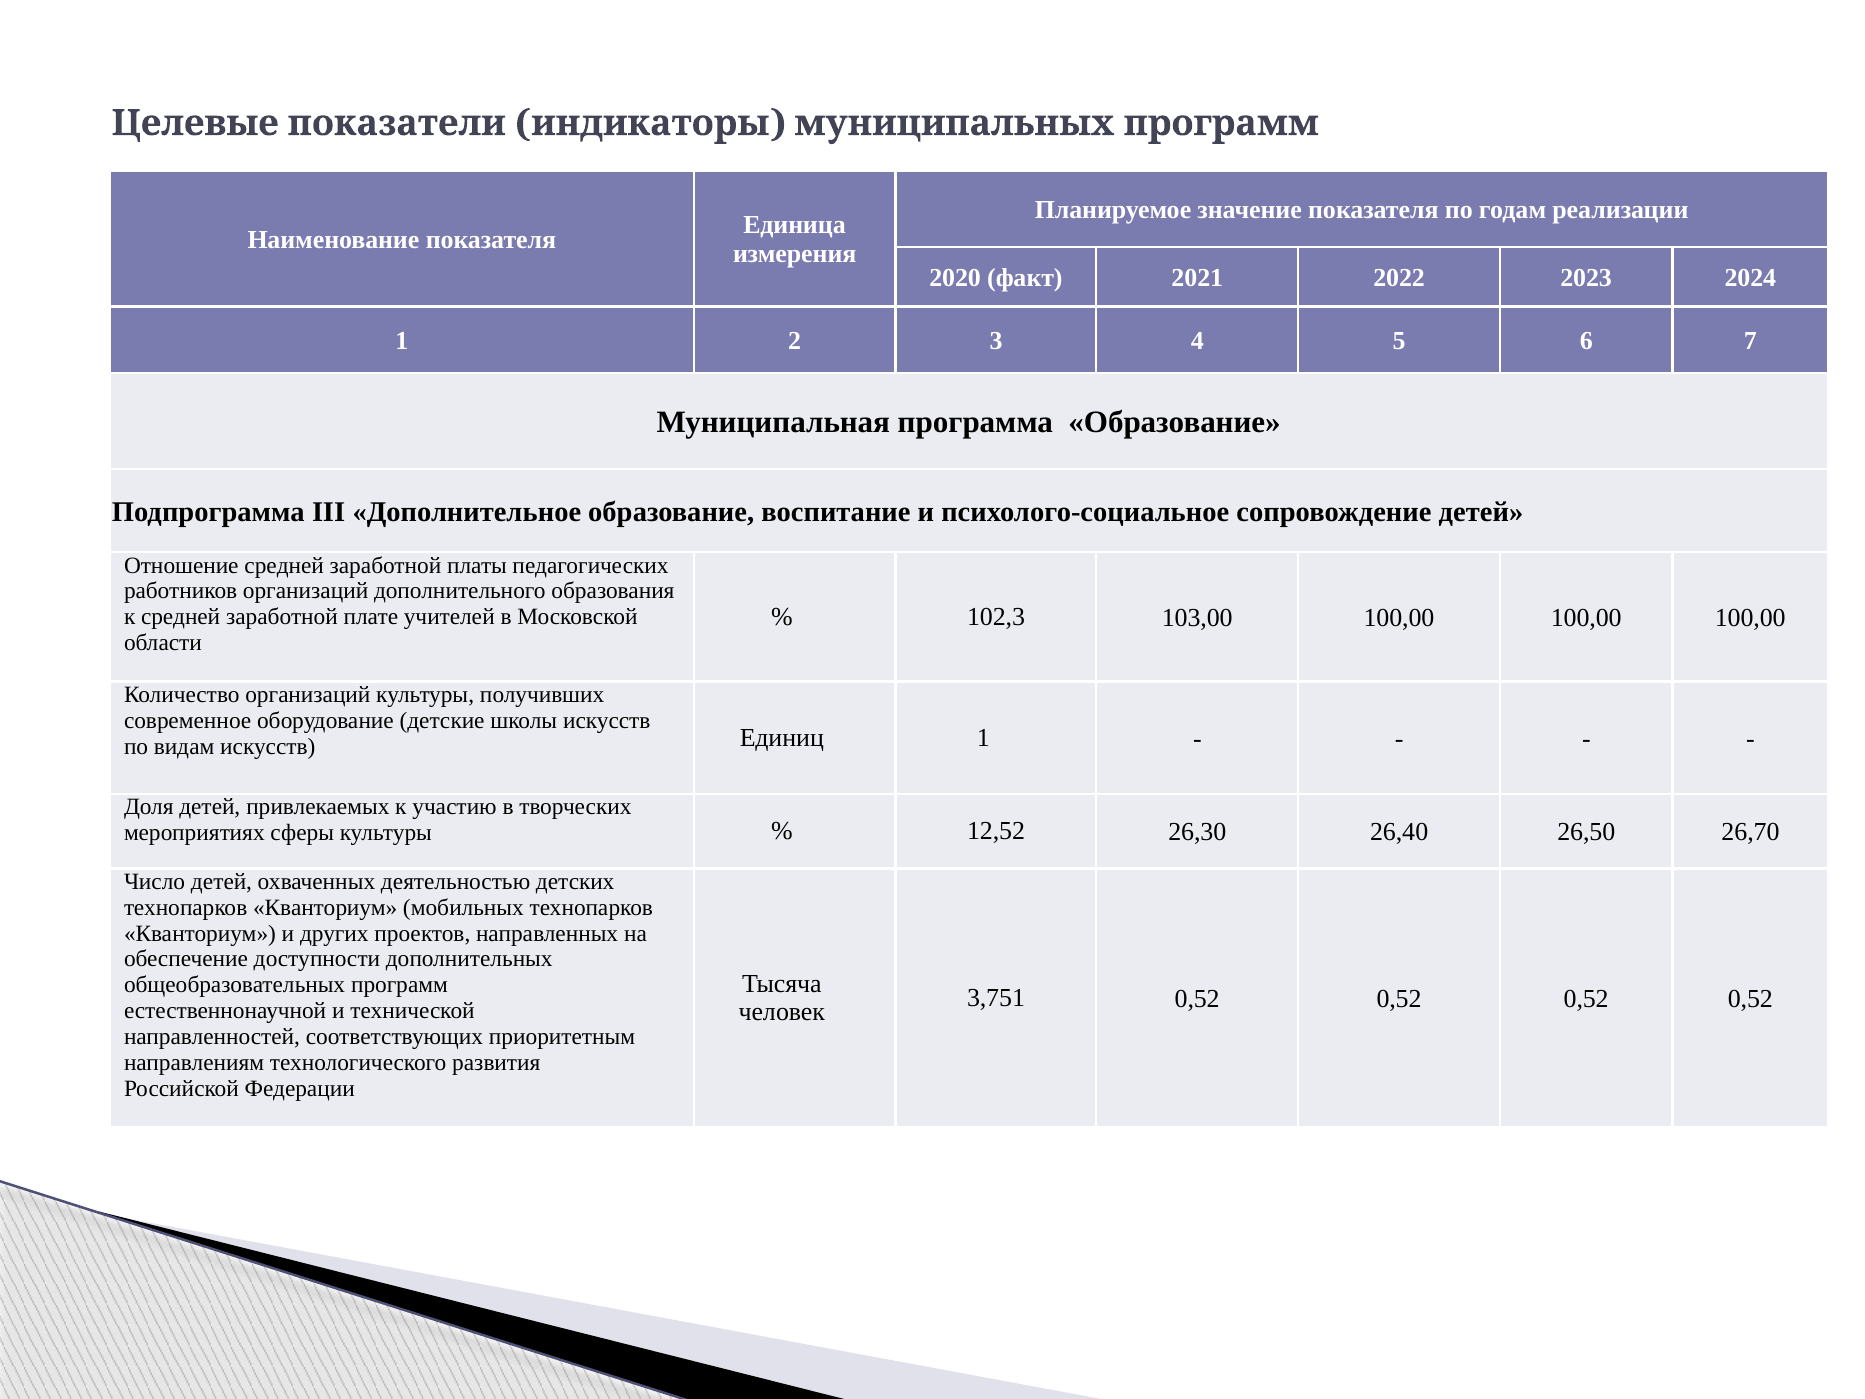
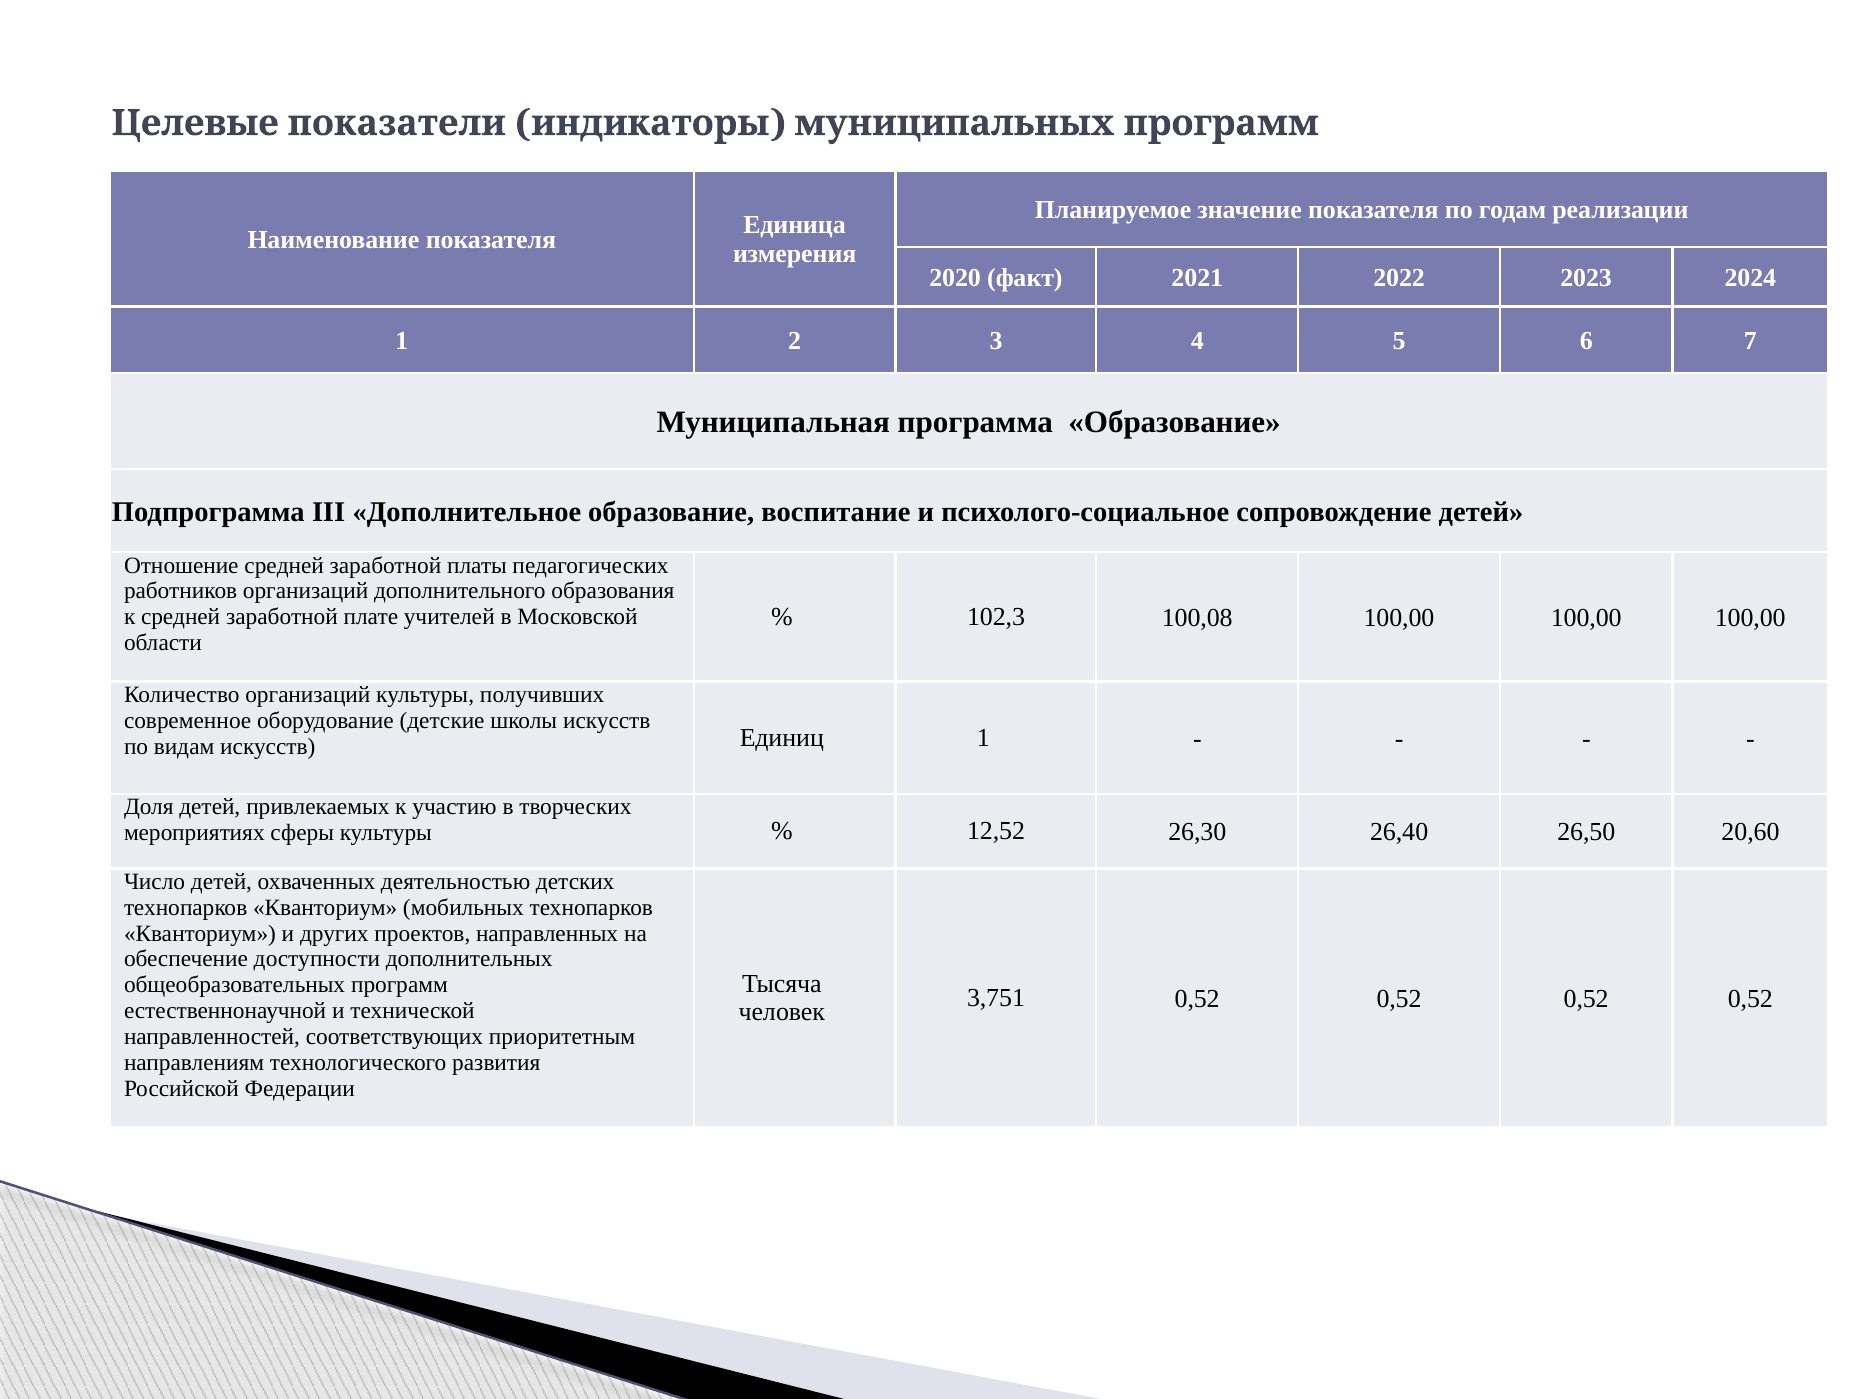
103,00: 103,00 -> 100,08 (1197, 618)
26,70: 26,70 -> 20,60 (1750, 832)
